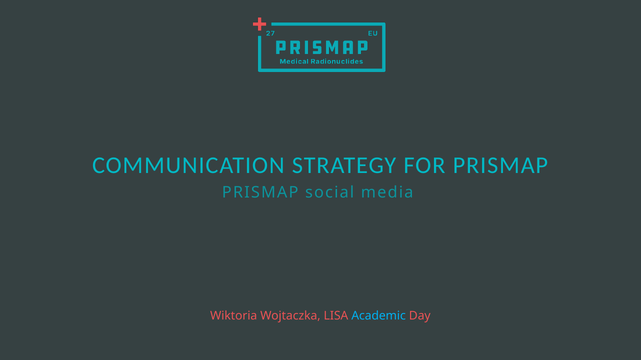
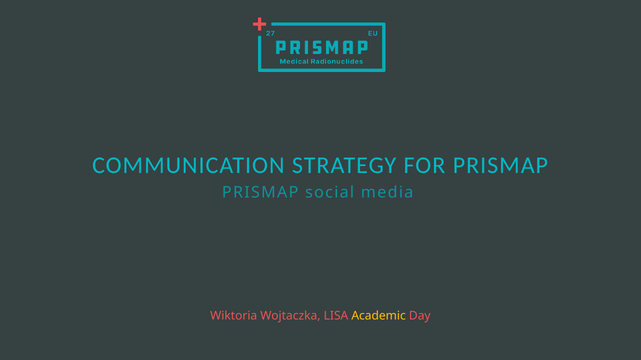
Academic colour: light blue -> yellow (379, 316)
